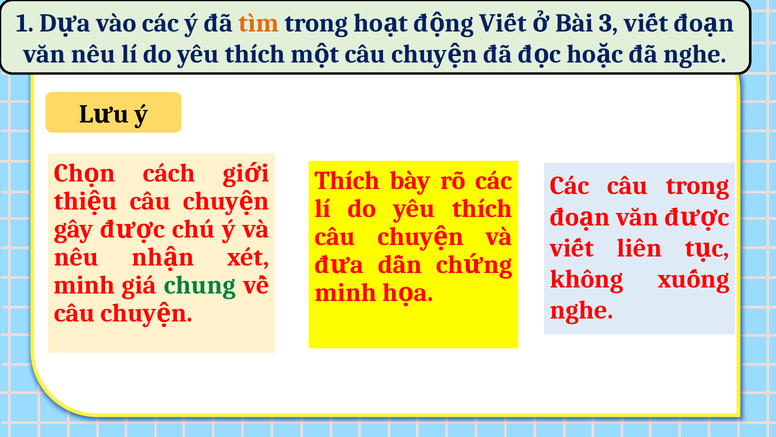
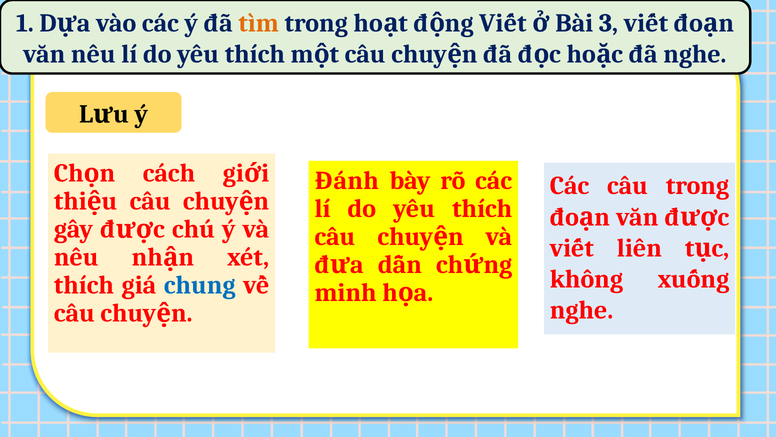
Thích: Thích -> Đánh (347, 180)
minh: minh -> thích (84, 285)
chung colour: green -> blue (200, 285)
